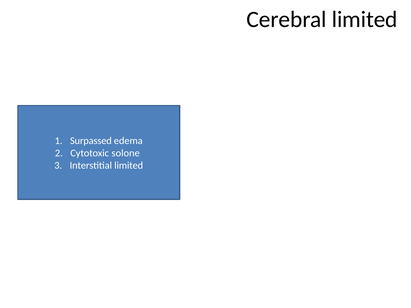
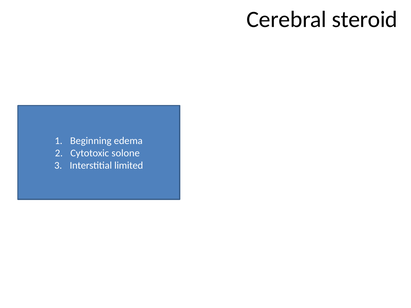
Cerebral limited: limited -> steroid (365, 19)
Surpassed: Surpassed -> Beginning (91, 141)
